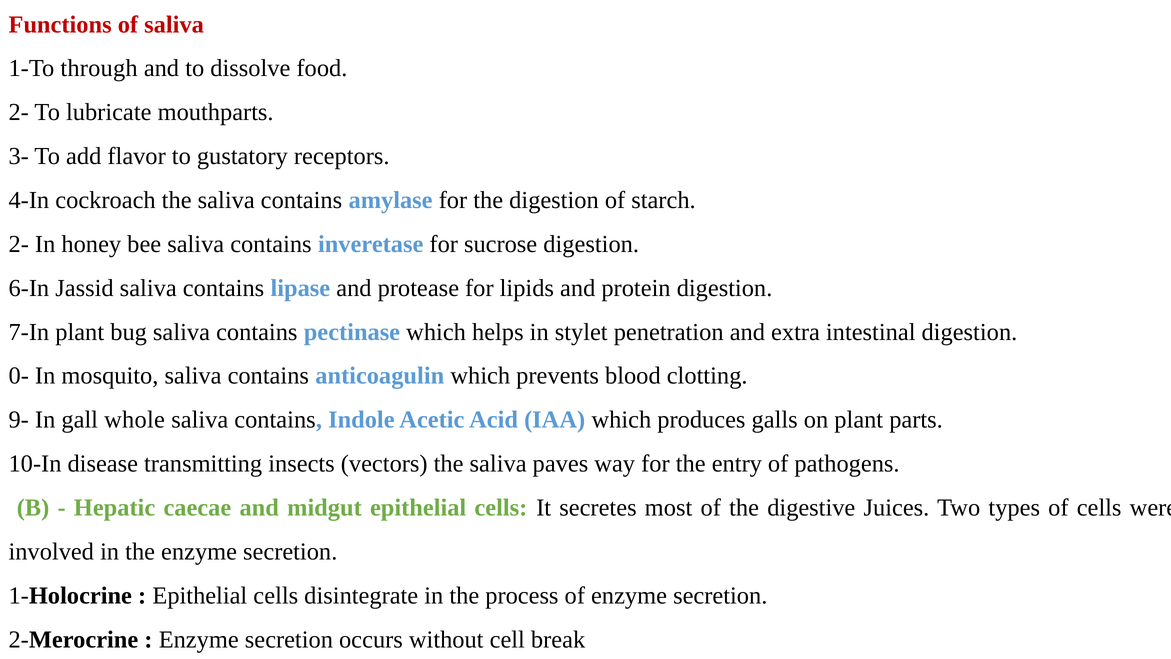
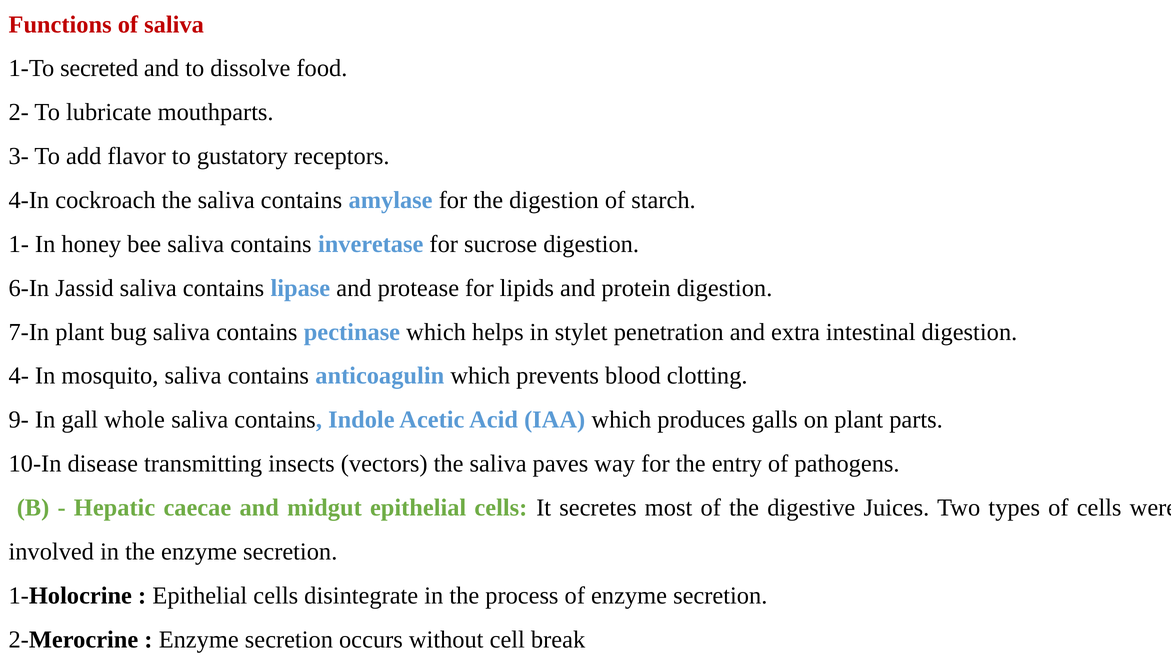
through: through -> secreted (99, 68)
2-: 2- -> 1- (19, 244)
0-: 0- -> 4- (19, 376)
